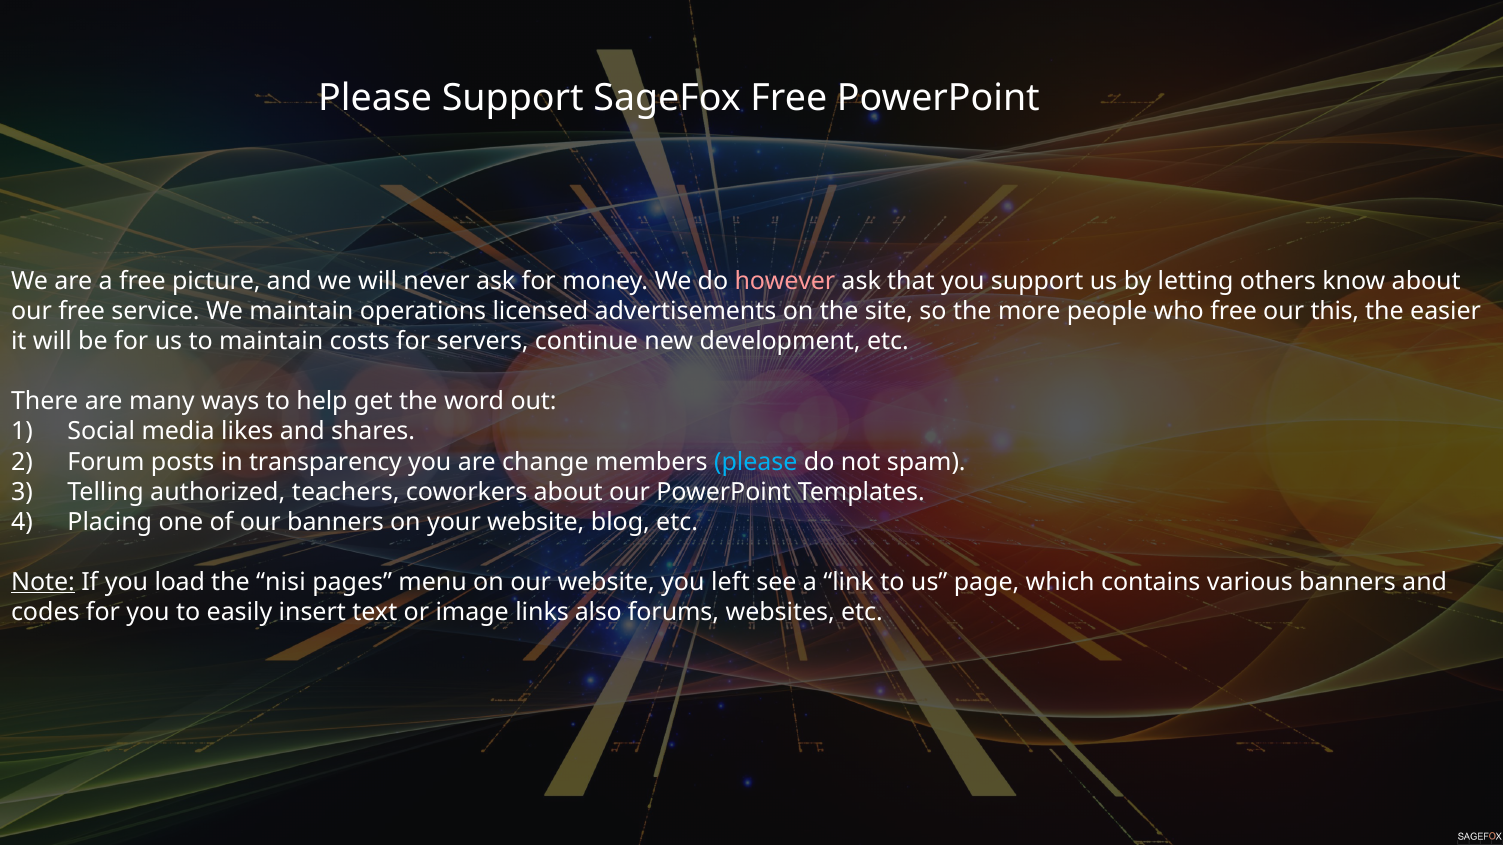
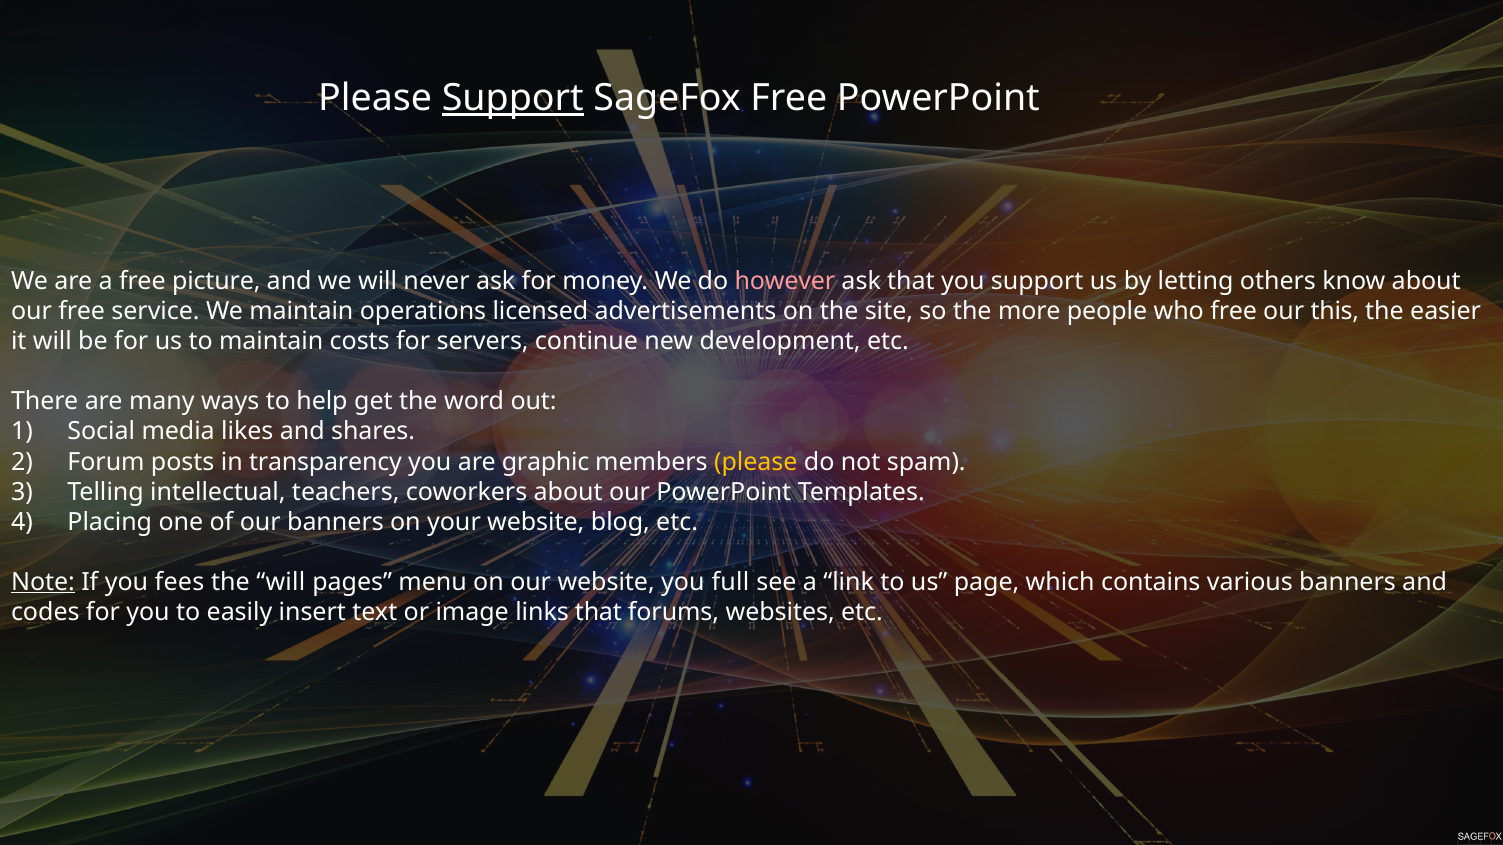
Support underline: none -> present (513, 98)
change: change -> graphic (546, 462)
please colour: light blue -> yellow (756, 462)
authorized: authorized -> intellectual (218, 492)
load: load -> fees (180, 582)
the nisi: nisi -> will (281, 582)
left: left -> full (730, 582)
links also: also -> that (598, 612)
